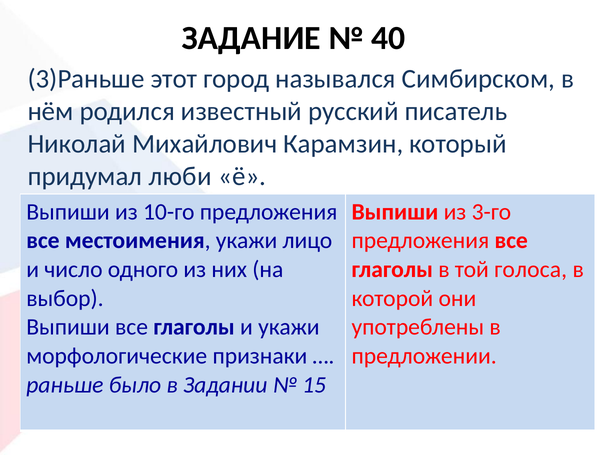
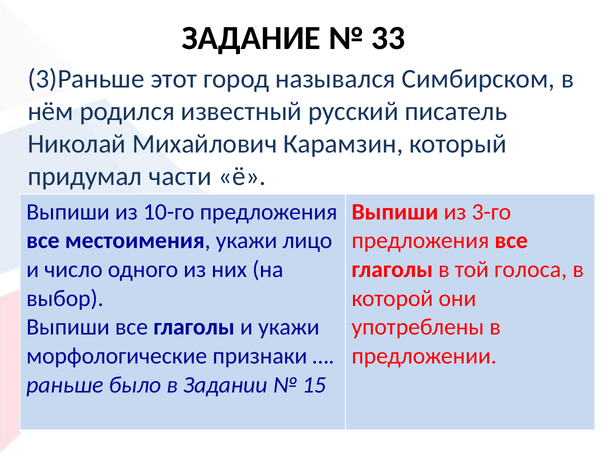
40: 40 -> 33 (388, 38)
люби: люби -> части (180, 176)
